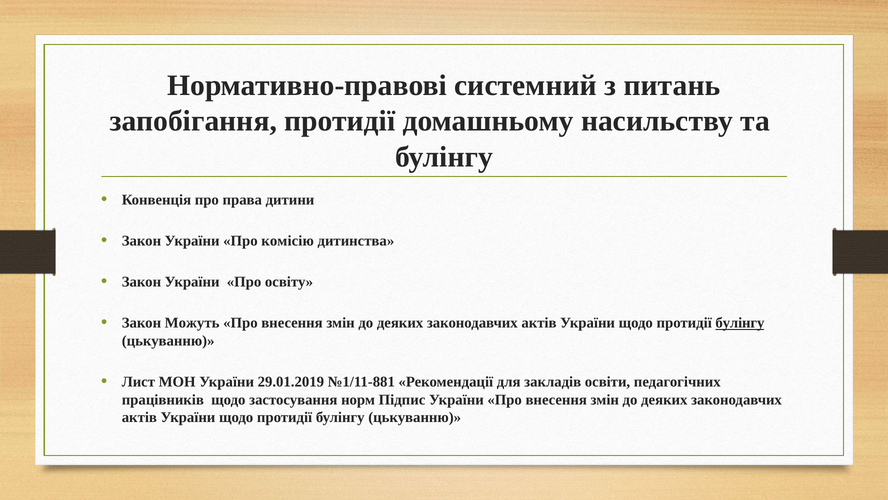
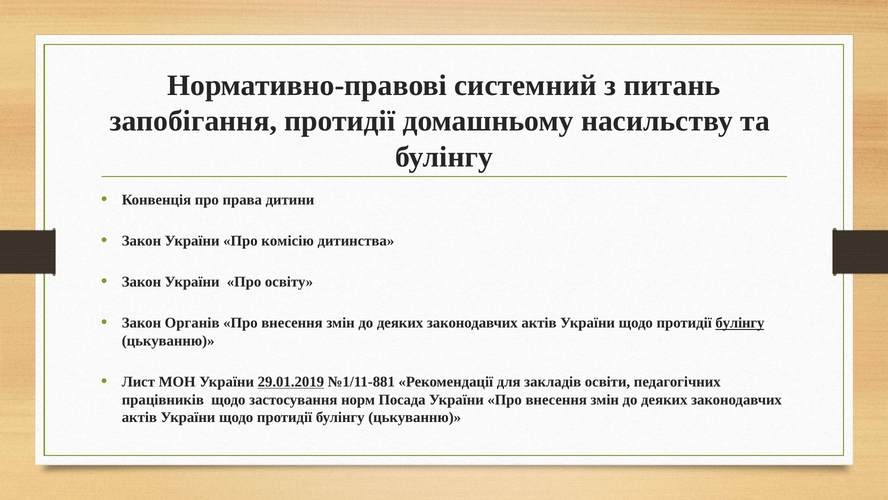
Можуть: Можуть -> Органів (192, 323)
29.01.2019 underline: none -> present (291, 381)
Підпис: Підпис -> Посада (402, 399)
